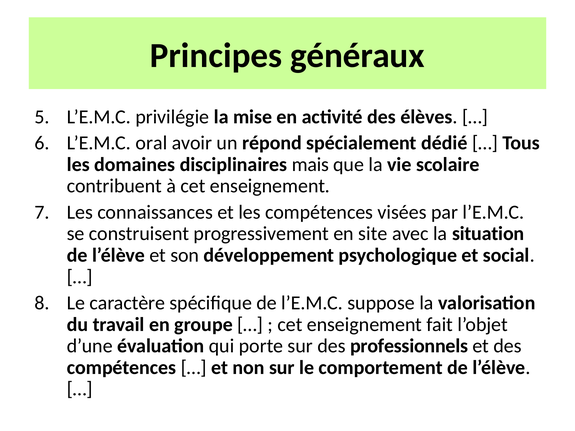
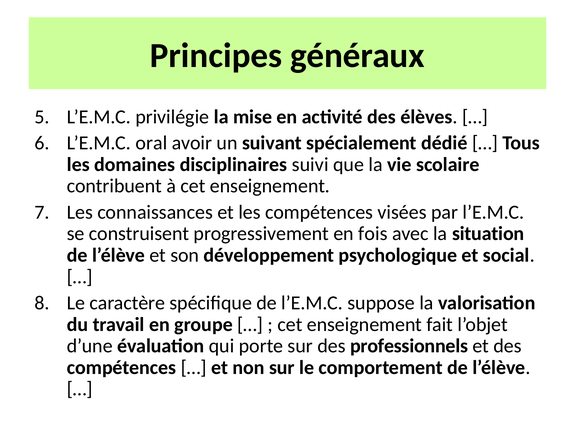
répond: répond -> suivant (272, 143)
mais: mais -> suivi (310, 165)
site: site -> fois (373, 234)
